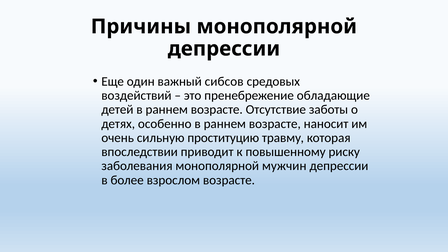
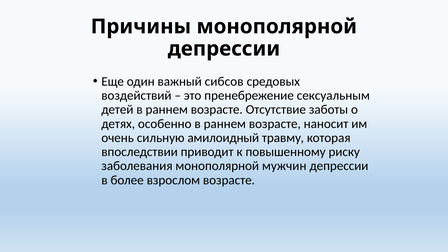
обладающие: обладающие -> сексуальным (333, 96)
проституцию: проституцию -> амилоидный (223, 138)
